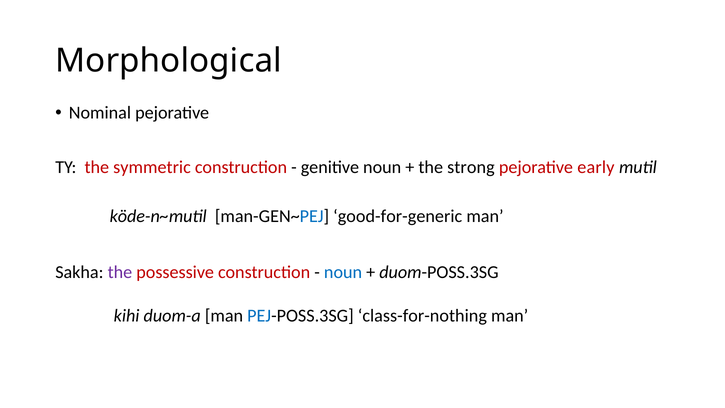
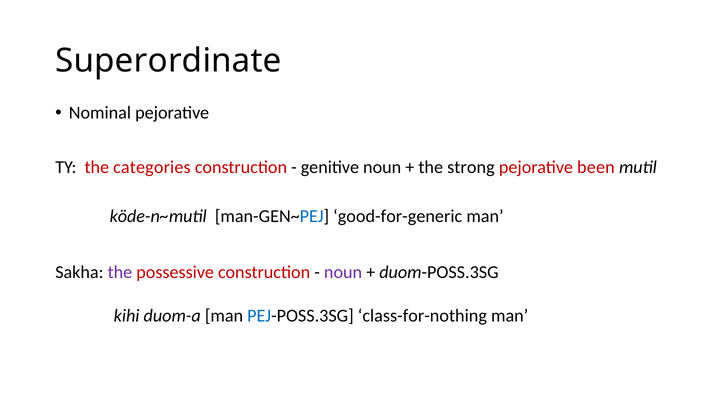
Morphological: Morphological -> Superordinate (168, 61)
symmetric: symmetric -> categories (152, 167)
early: early -> been (596, 167)
noun colour: blue -> purple (343, 272)
